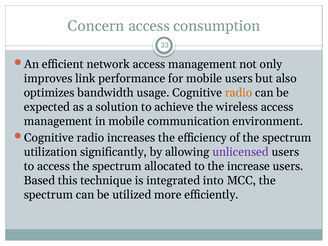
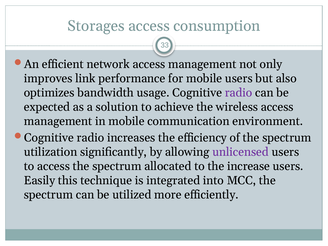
Concern: Concern -> Storages (96, 26)
radio colour: orange -> purple (239, 93)
Based: Based -> Easily (39, 180)
